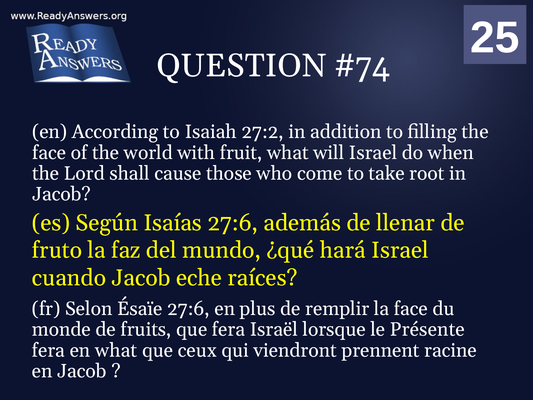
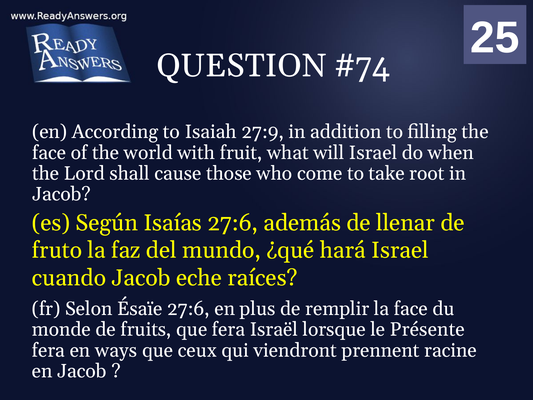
27:2: 27:2 -> 27:9 (263, 132)
en what: what -> ways (116, 350)
